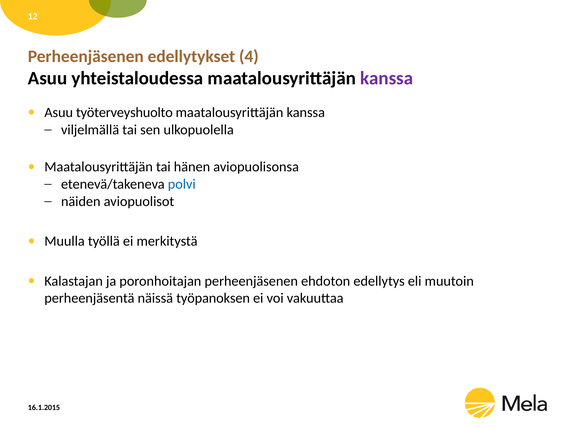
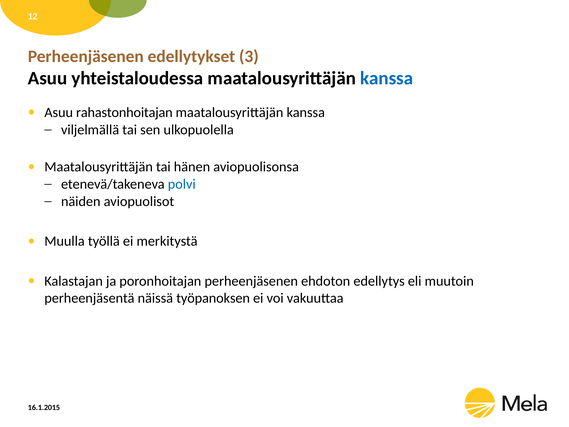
4: 4 -> 3 (249, 56)
kanssa colour: purple -> blue (387, 78)
työterveyshuolto: työterveyshuolto -> rahastonhoitajan (124, 112)
